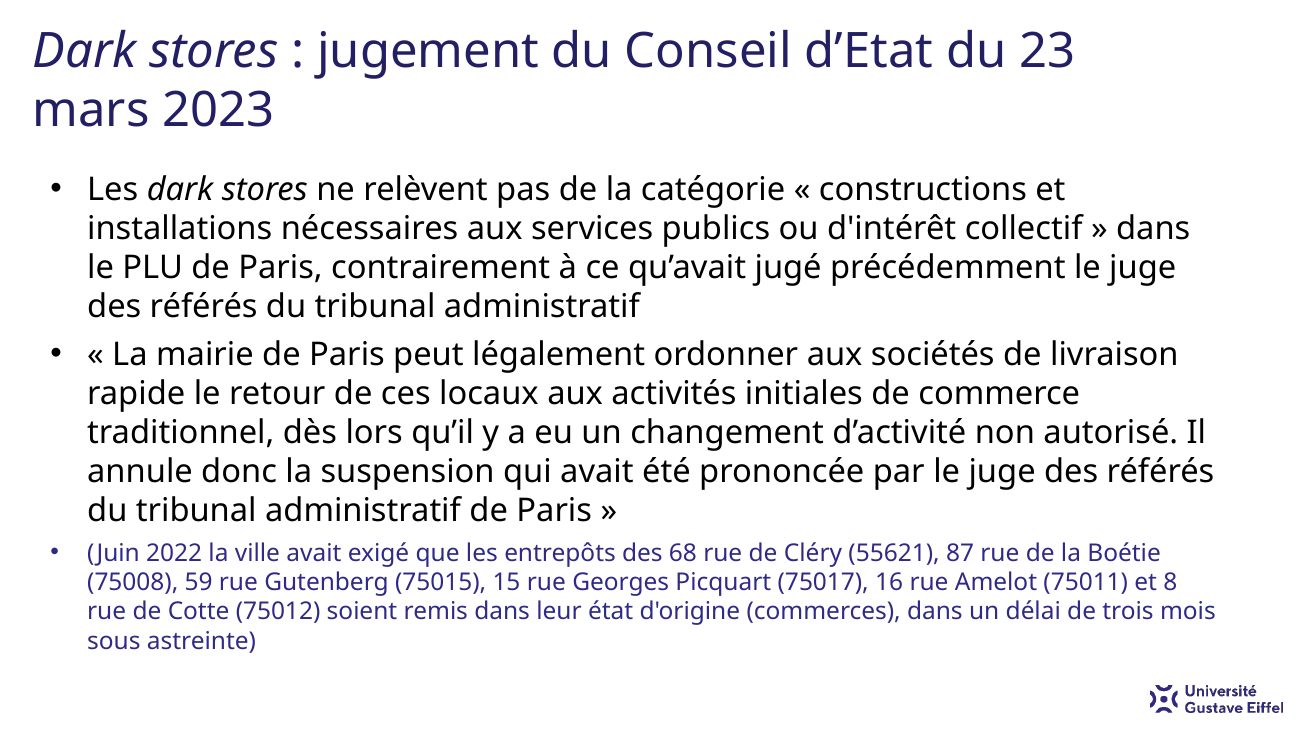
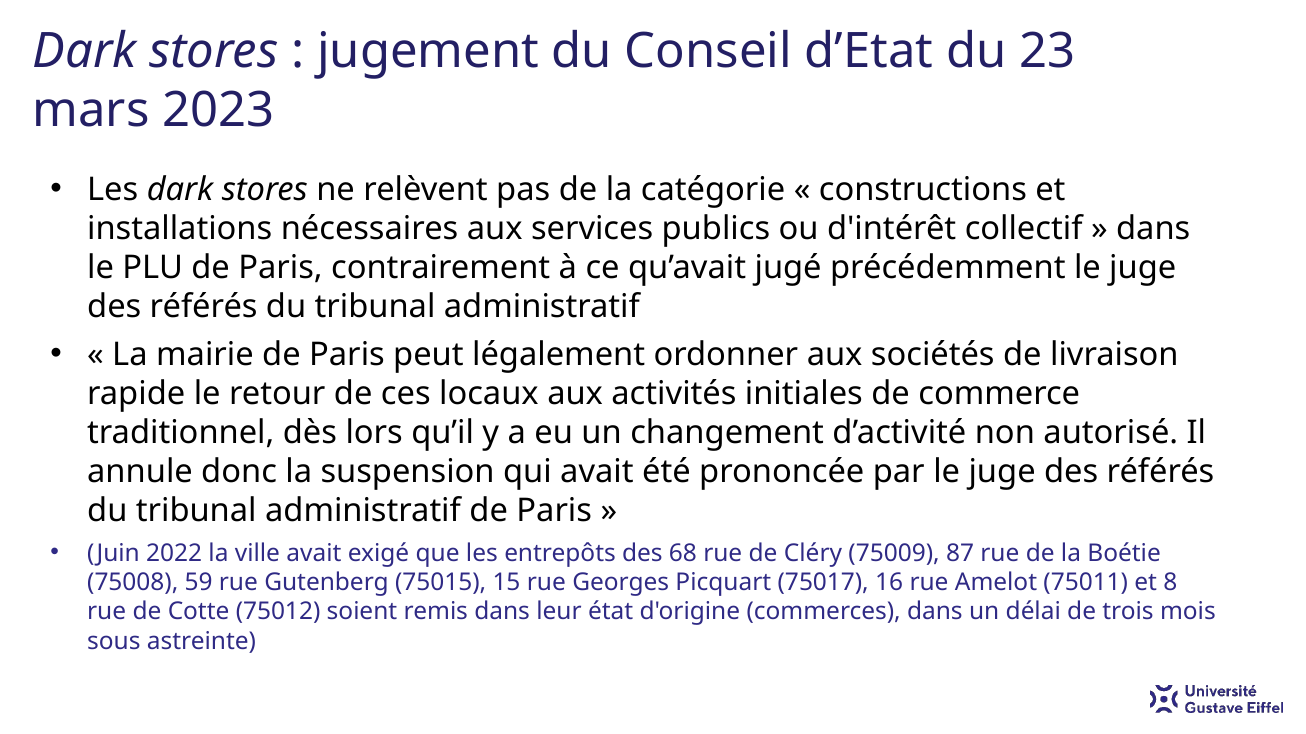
55621: 55621 -> 75009 (894, 553)
